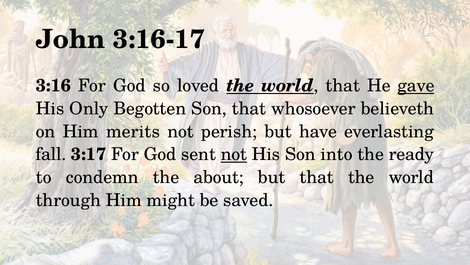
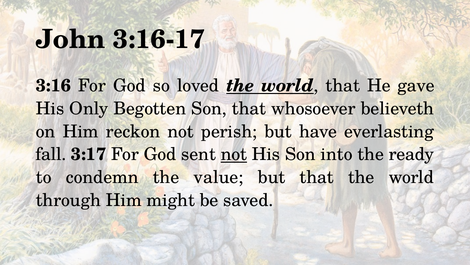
gave underline: present -> none (416, 86)
merits: merits -> reckon (133, 131)
about: about -> value (218, 177)
